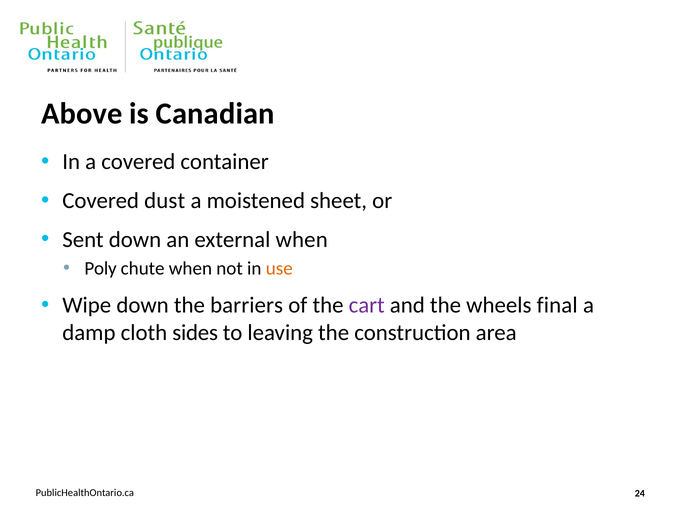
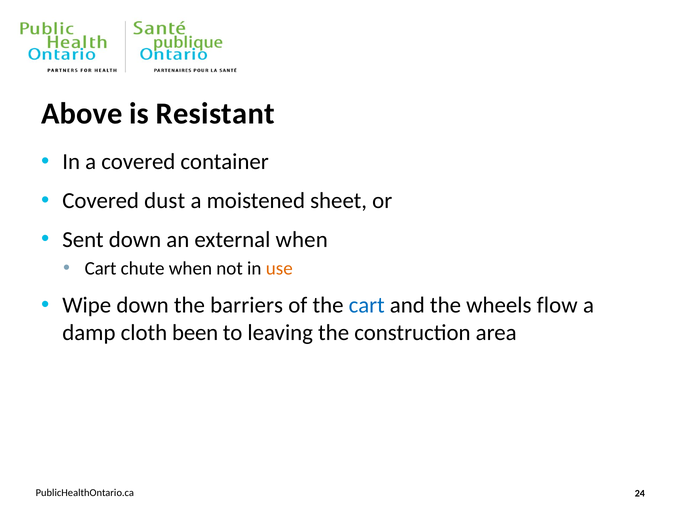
Canadian: Canadian -> Resistant (215, 114)
Poly: Poly -> Cart (101, 268)
cart colour: purple -> blue (367, 305)
final: final -> flow (557, 305)
sides: sides -> been (195, 332)
